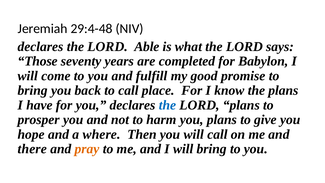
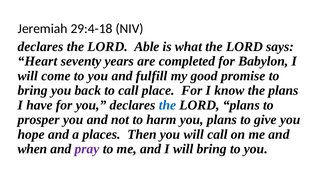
29:4-48: 29:4-48 -> 29:4-18 (92, 29)
Those: Those -> Heart (38, 61)
where: where -> places (102, 134)
there: there -> when (32, 149)
pray colour: orange -> purple (87, 149)
